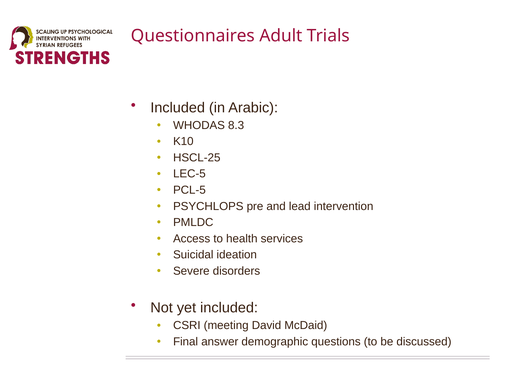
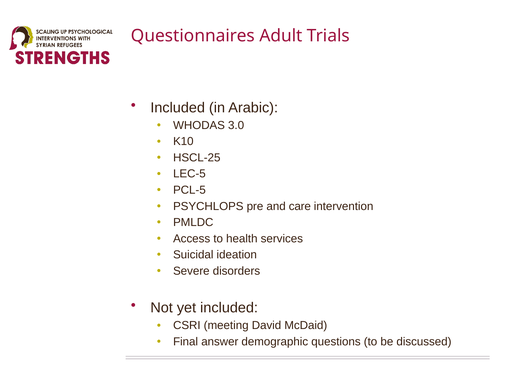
8.3: 8.3 -> 3.0 (236, 125)
lead: lead -> care (300, 206)
